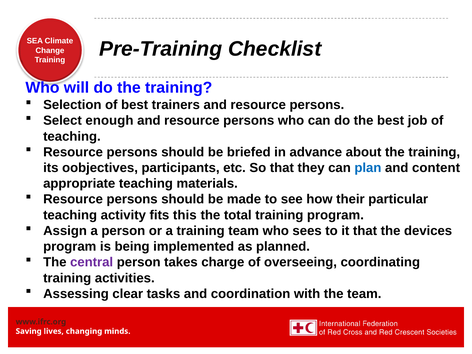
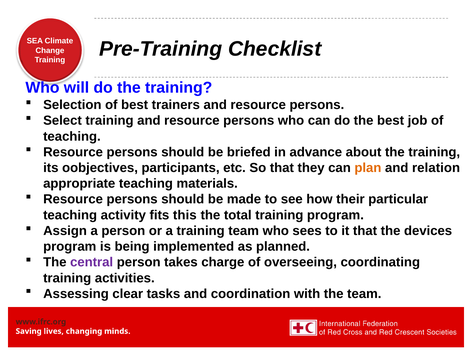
Select enough: enough -> training (110, 121)
plan colour: blue -> orange (368, 168)
content: content -> relation (436, 168)
